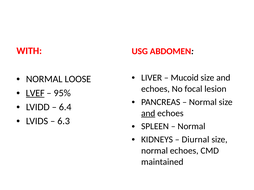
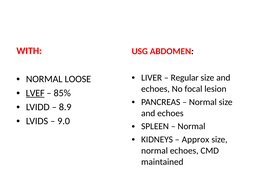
Mucoid: Mucoid -> Regular (185, 78)
95%: 95% -> 85% (62, 93)
6.4: 6.4 -> 8.9 (65, 107)
and underline: present -> none (148, 113)
6.3: 6.3 -> 9.0 (64, 121)
Diurnal: Diurnal -> Approx (195, 140)
